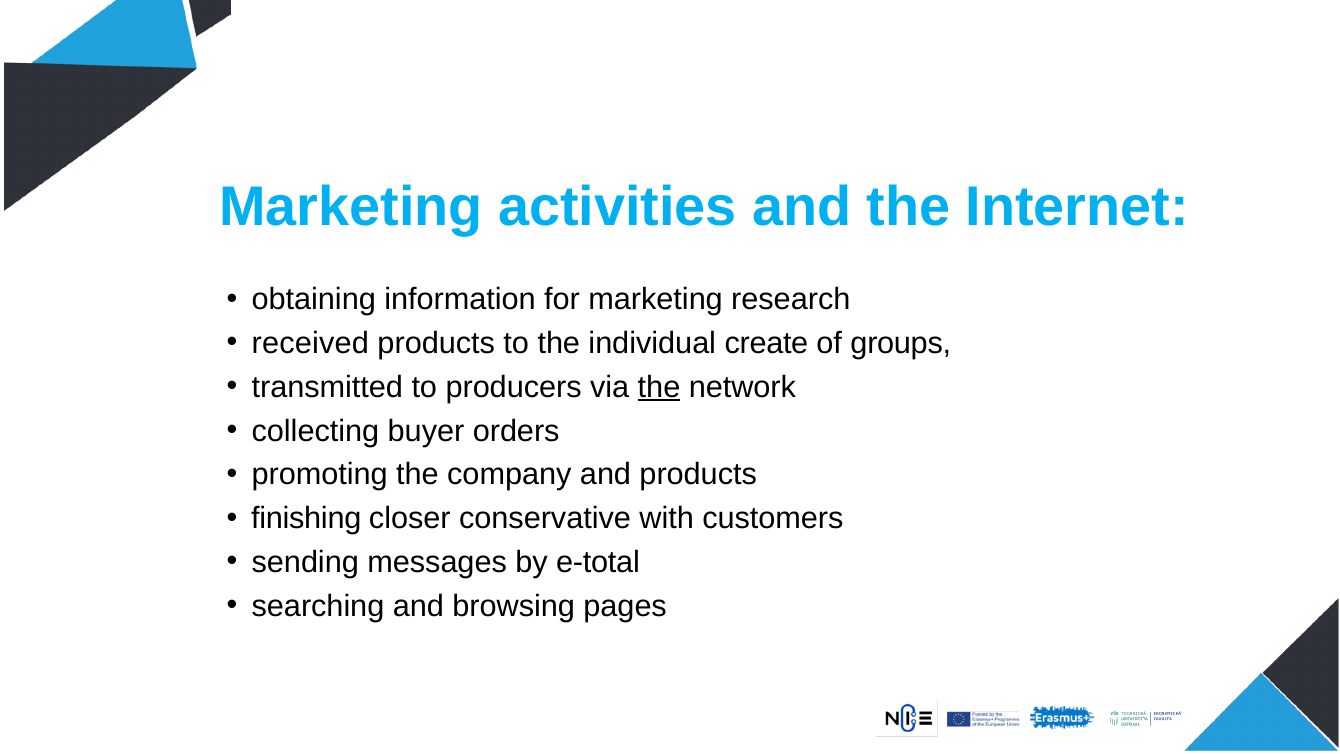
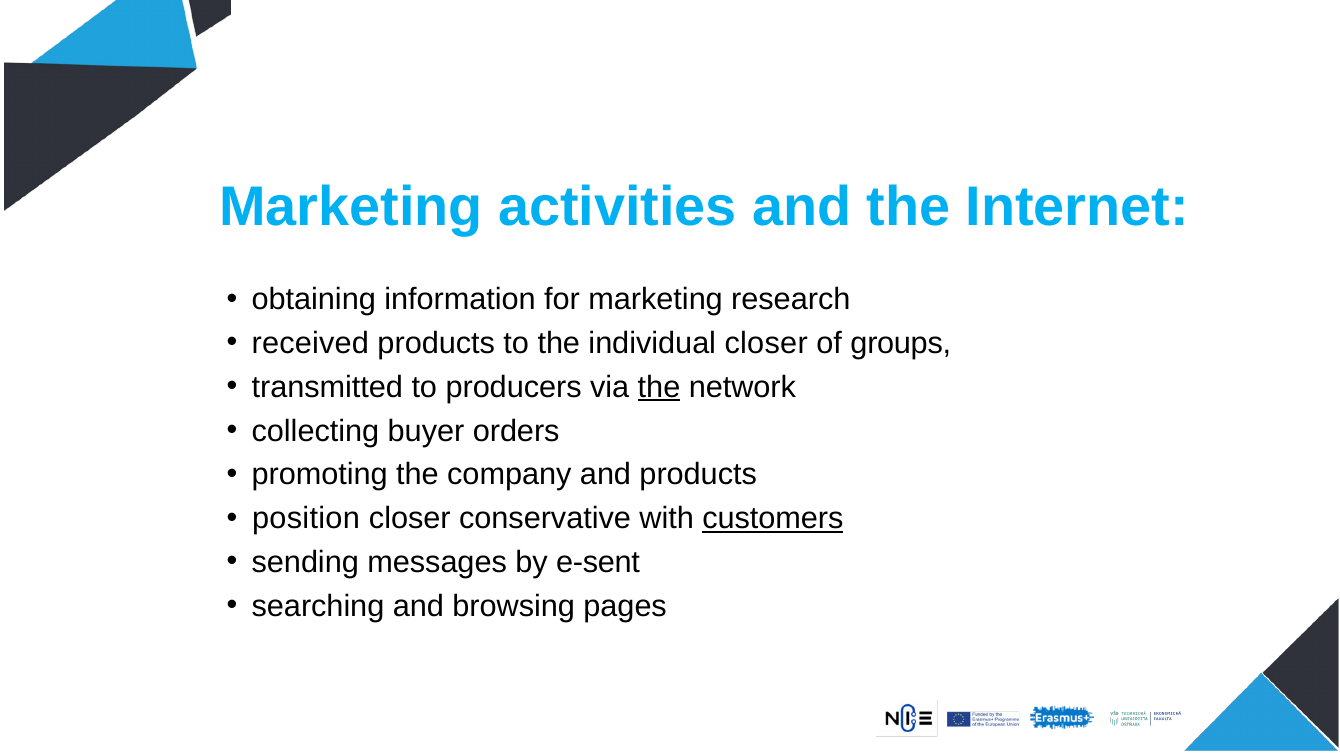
individual create: create -> closer (766, 343)
finishing: finishing -> position (306, 518)
customers underline: none -> present (773, 518)
e-total: e-total -> e-sent (598, 562)
